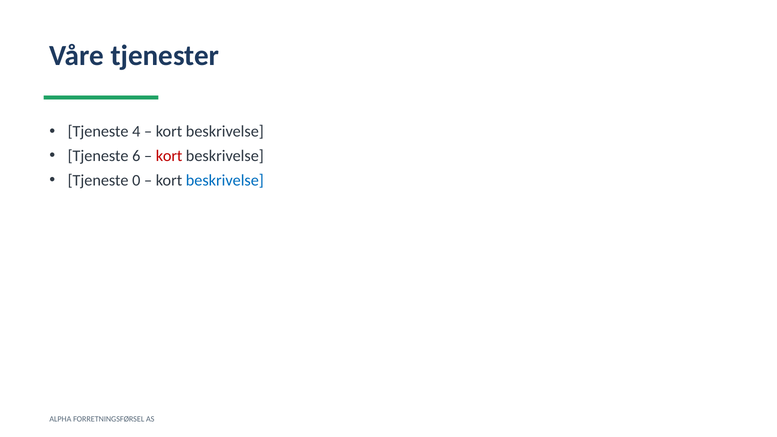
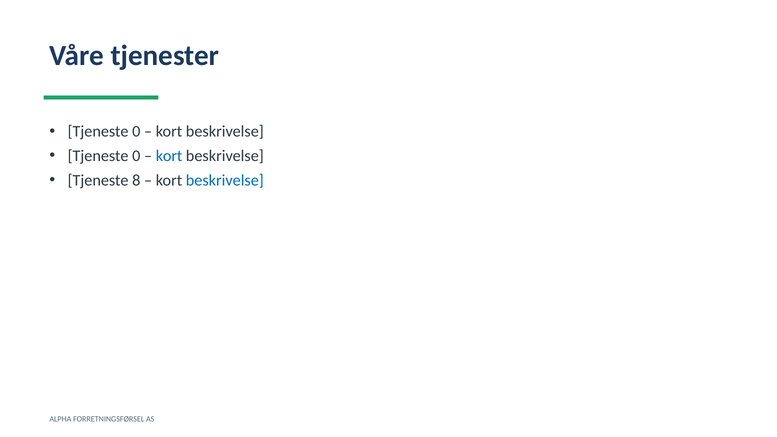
4: 4 -> 0 (136, 132)
6: 6 -> 0 (136, 156)
kort colour: red -> blue (169, 156)
0: 0 -> 8 (136, 180)
